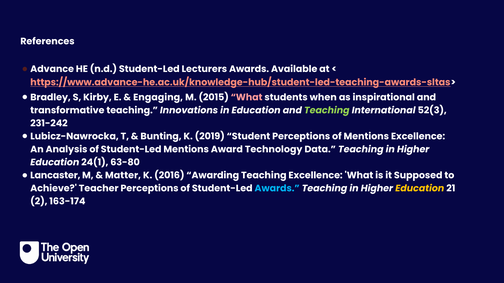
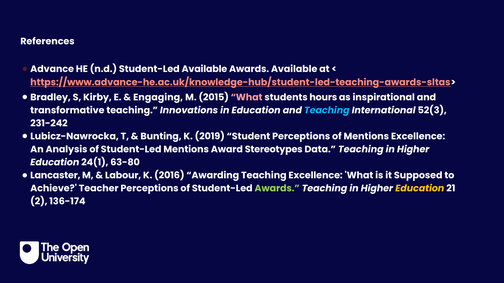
Student-Led Lecturers: Lecturers -> Available (204, 69)
when: when -> hours (323, 98)
Teaching colour: light green -> light blue (327, 111)
Technology: Technology -> Stereotypes (274, 150)
Matter: Matter -> Labour (123, 176)
Awards colour: light blue -> light green (277, 189)
163-174: 163-174 -> 136-174 (67, 202)
